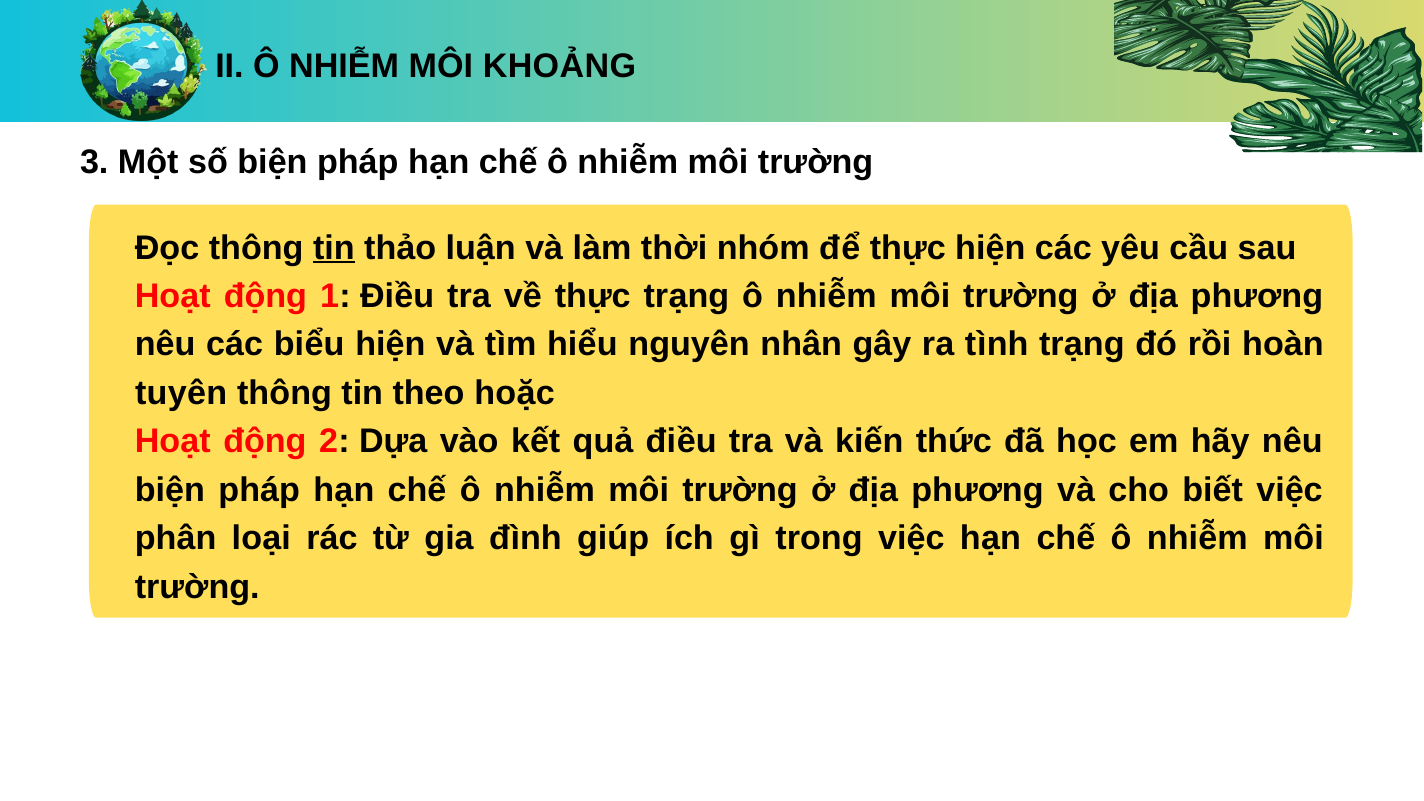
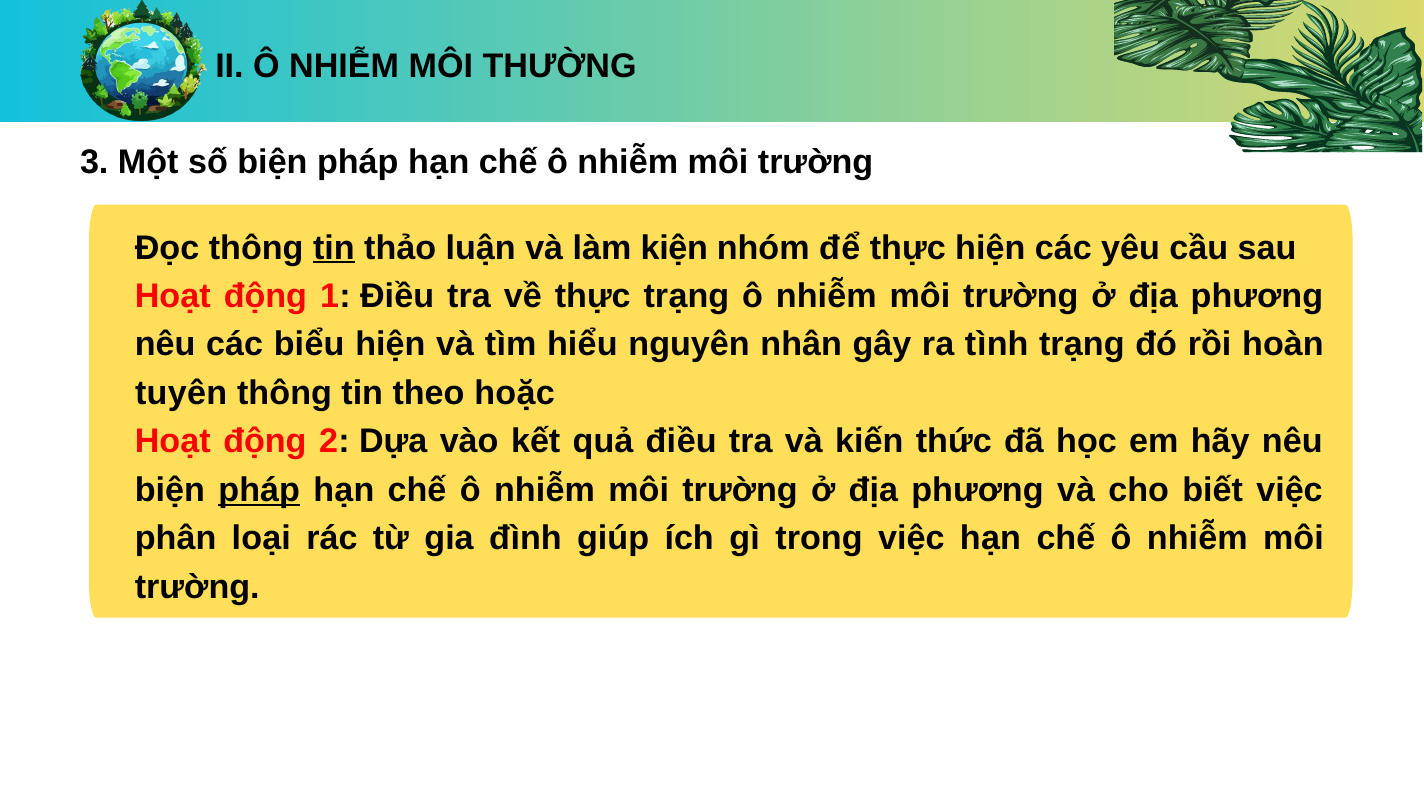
KHOẢNG: KHOẢNG -> THƯỜNG (560, 66)
thời: thời -> kiện (674, 248)
pháp underline: none -> present (259, 490)
